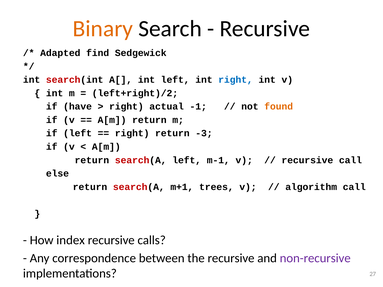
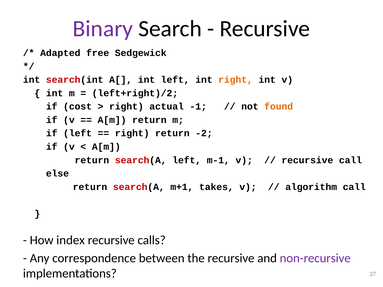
Binary colour: orange -> purple (103, 29)
find: find -> free (98, 53)
right colour: blue -> orange (236, 80)
have: have -> cost (78, 107)
-3: -3 -> -2 (204, 133)
trees: trees -> takes (216, 187)
